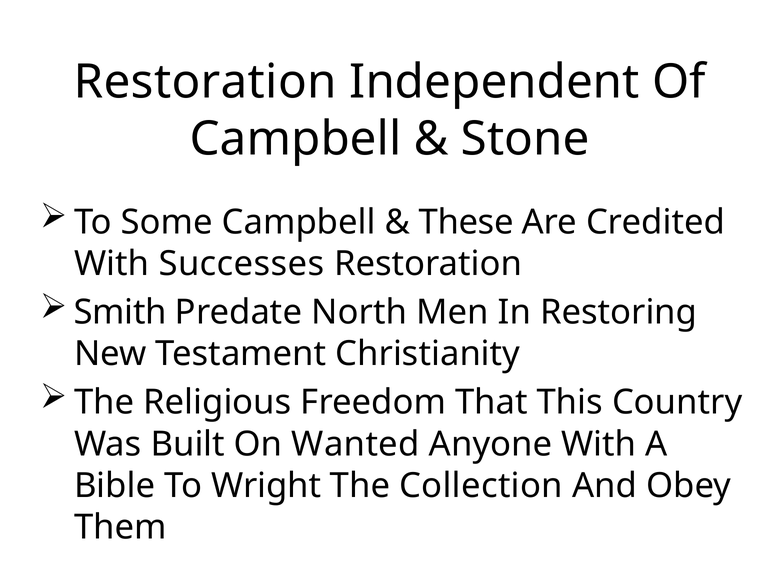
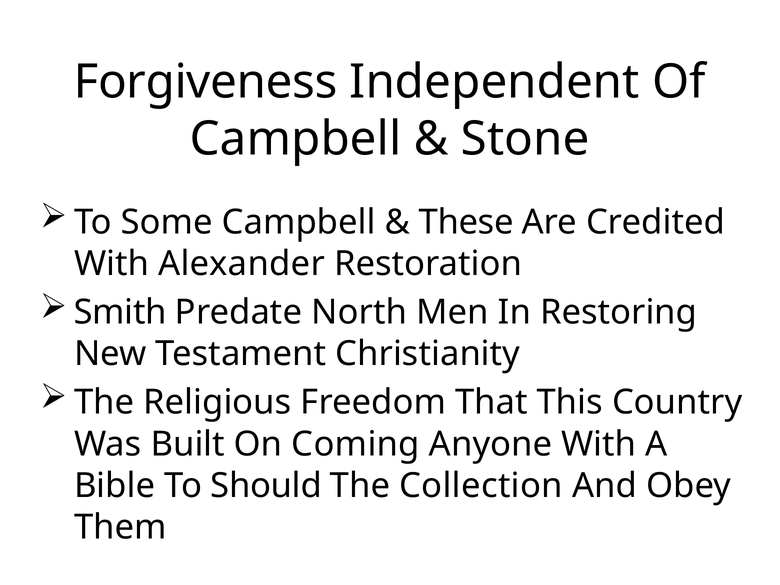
Restoration: Restoration -> Forgiveness (206, 82)
Successes: Successes -> Alexander (242, 264)
Wanted: Wanted -> Coming (356, 444)
Wright: Wright -> Should (266, 486)
